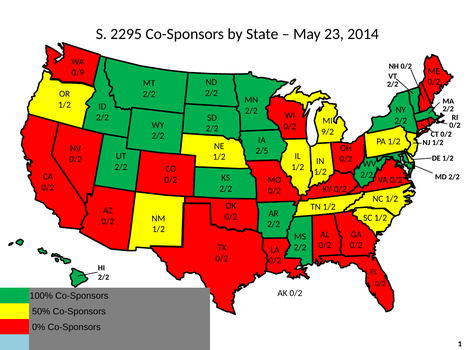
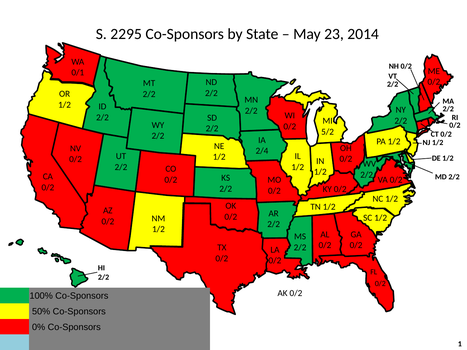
0/9: 0/9 -> 0/1 (78, 73)
9/2: 9/2 -> 5/2 (328, 132)
2/5: 2/5 -> 2/4 (262, 151)
